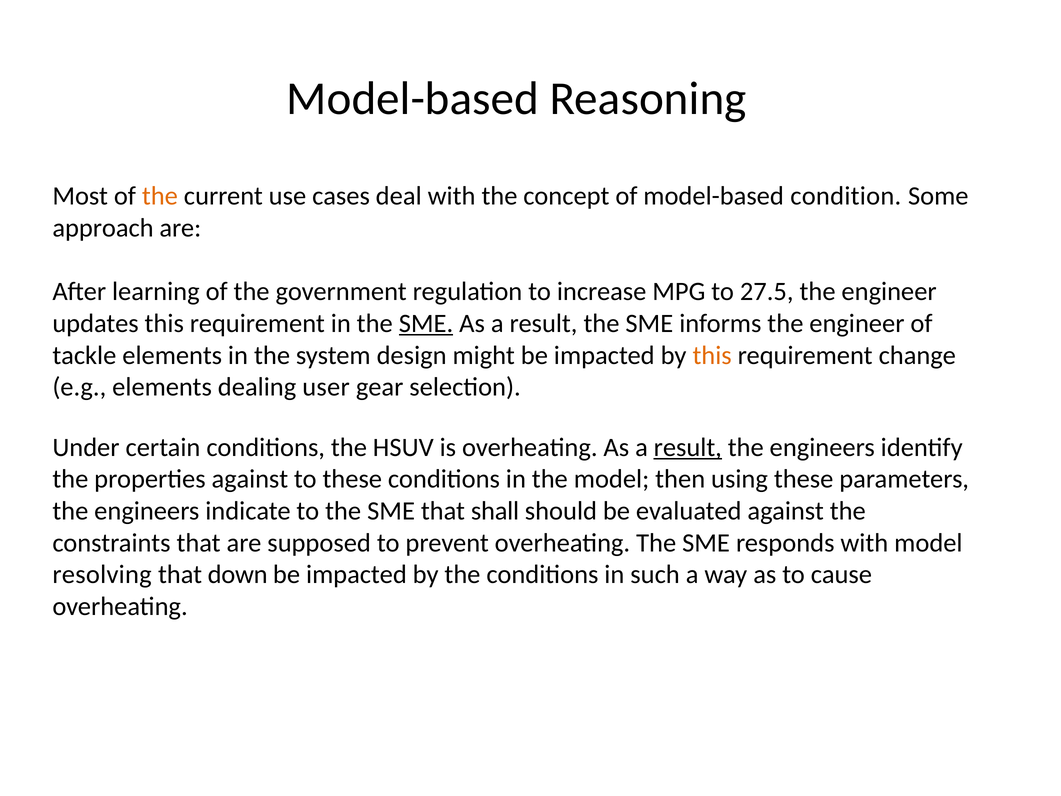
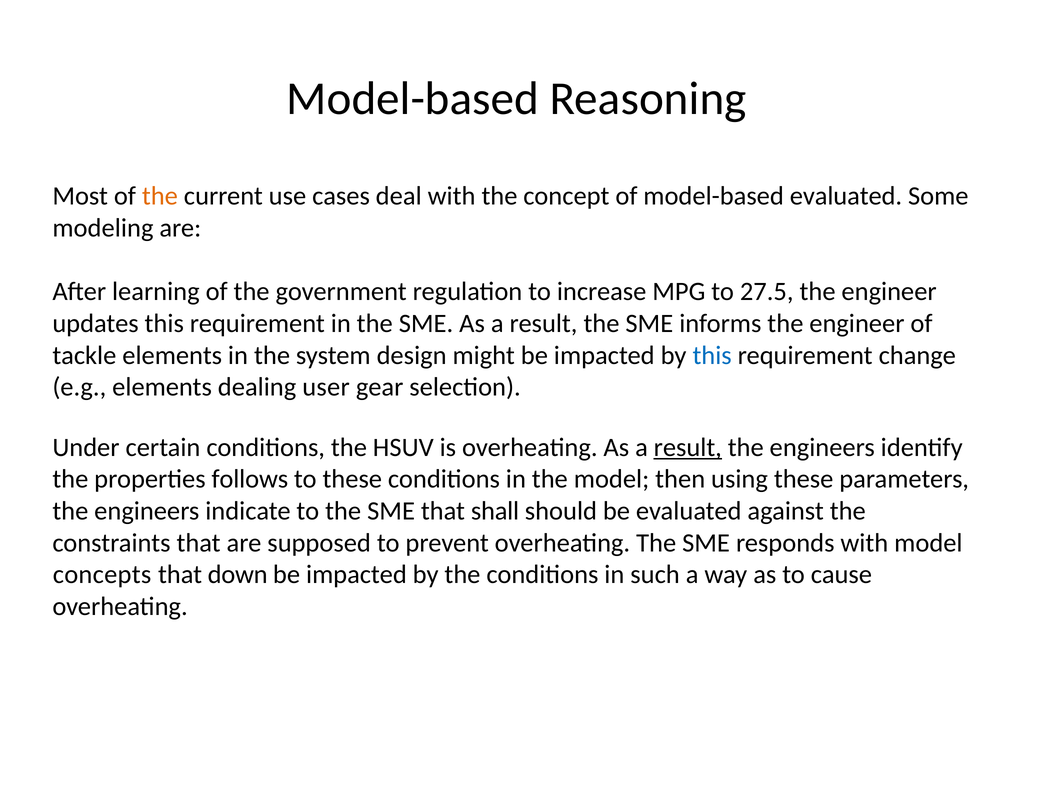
model-based condition: condition -> evaluated (846, 196)
approach: approach -> modeling (103, 228)
SME underline: present -> none (426, 323)
this colour: orange -> blue (712, 355)
properties against: against -> follows (250, 479)
resolving: resolving -> concepts (102, 575)
